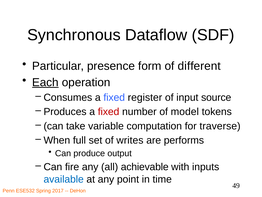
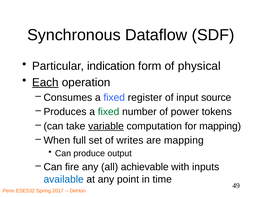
presence: presence -> indication (111, 66)
different: different -> physical (199, 66)
fixed colour: red -> green (109, 112)
model: model -> power (185, 112)
variable underline: none -> present (106, 126)
for traverse: traverse -> mapping (220, 126)
are performs: performs -> mapping (184, 140)
